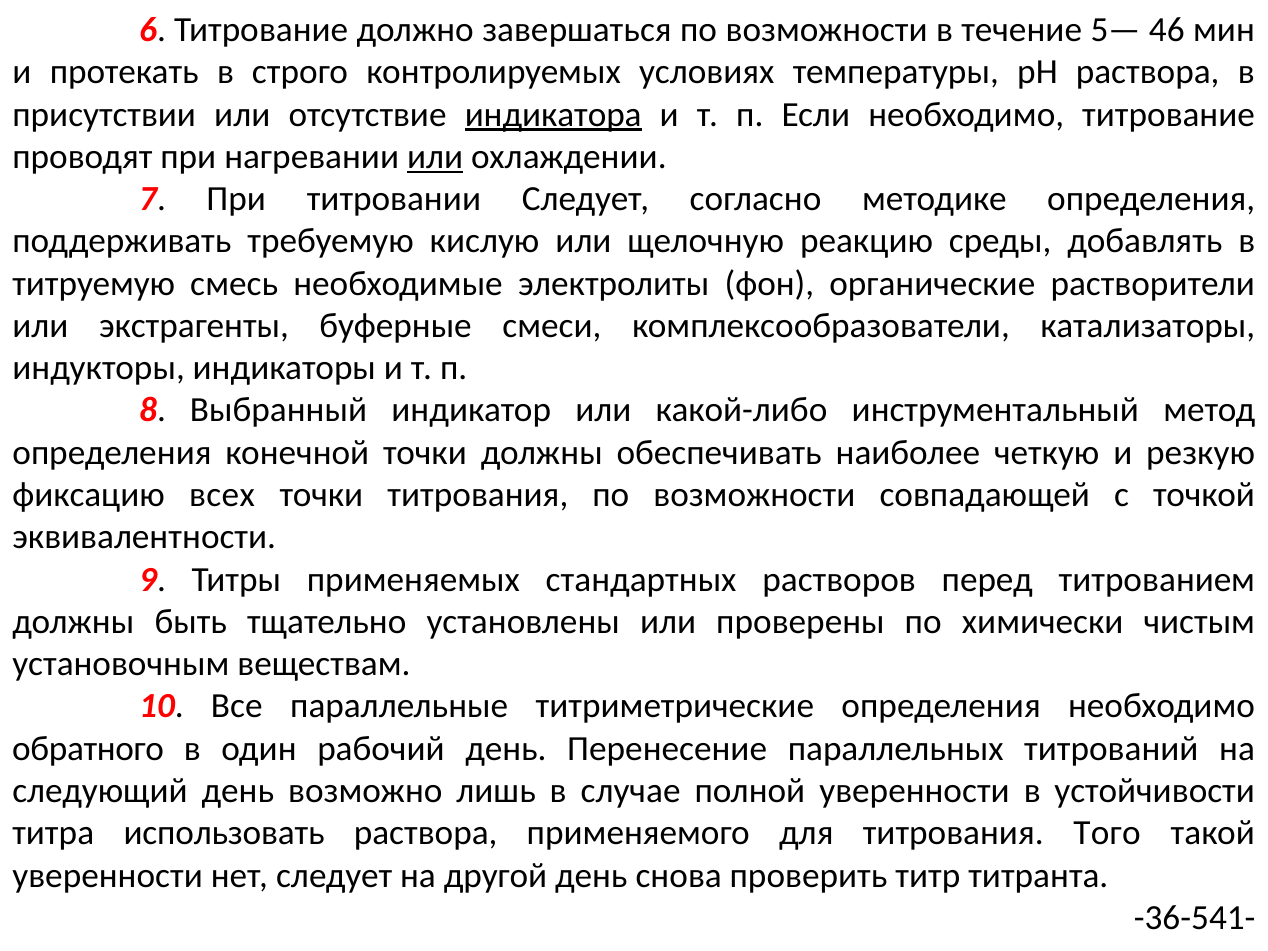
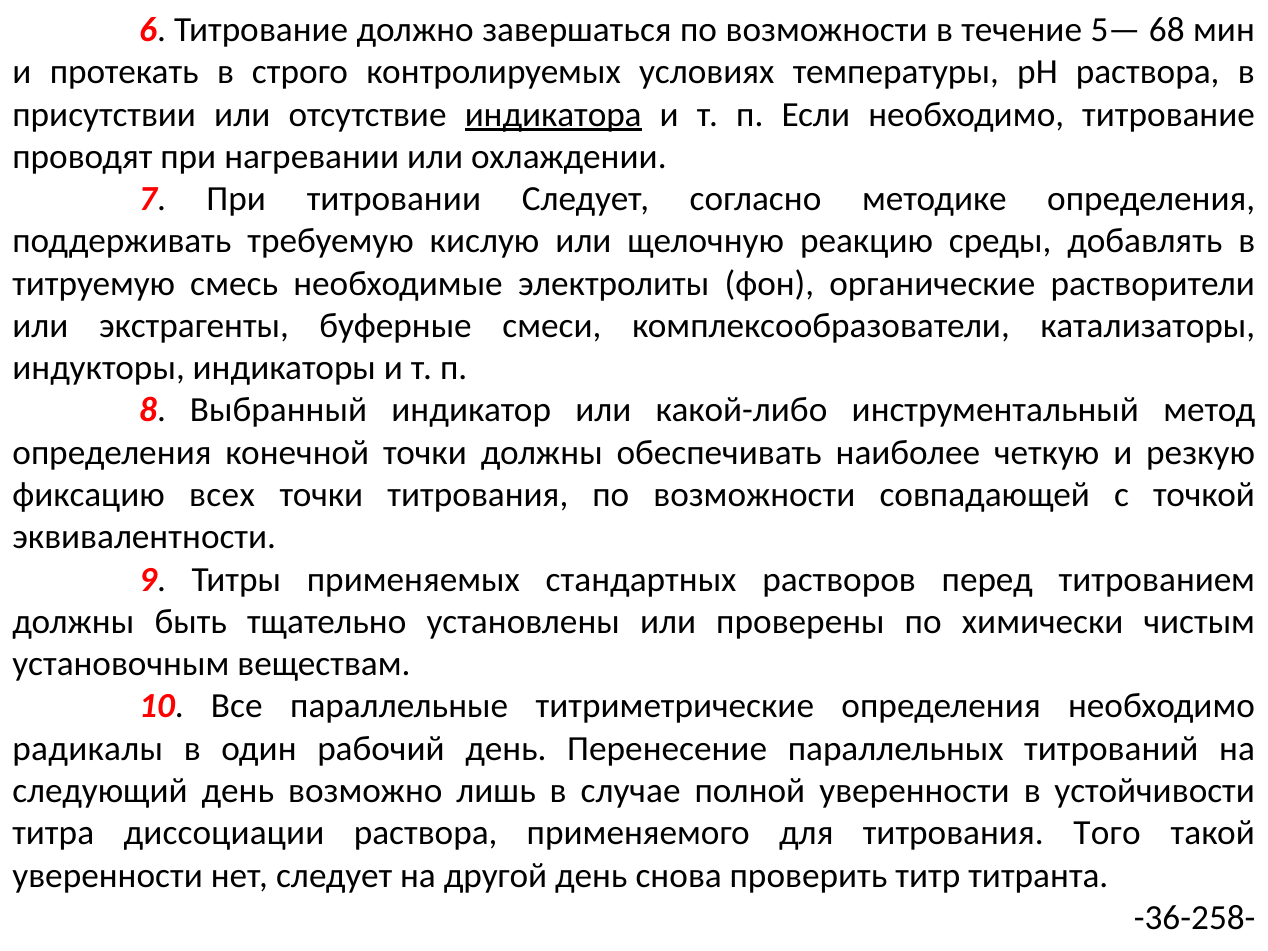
46: 46 -> 68 (1167, 30)
или underline: present -> none (435, 157)
обратного: обратного -> радикалы (88, 749)
использовать: использовать -> диссоциации (224, 833)
-36-541-: -36-541- -> -36-258- (1195, 918)
